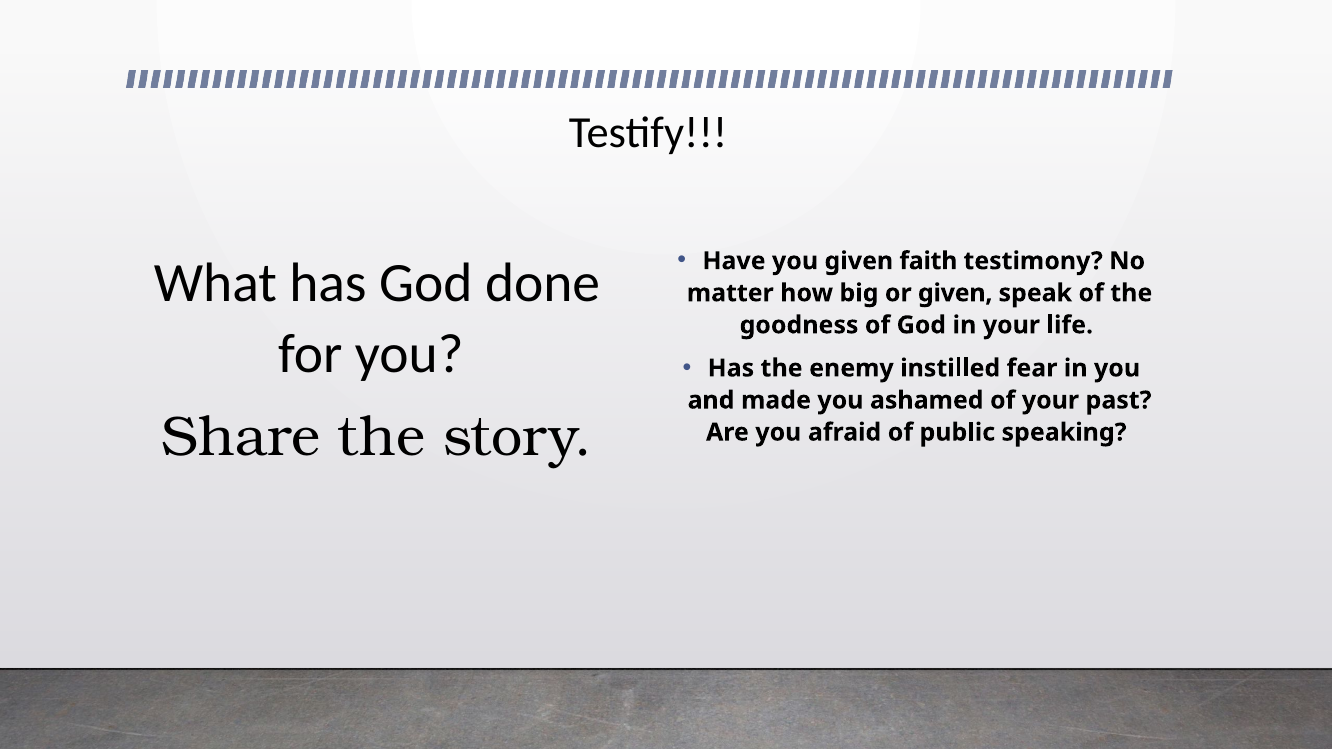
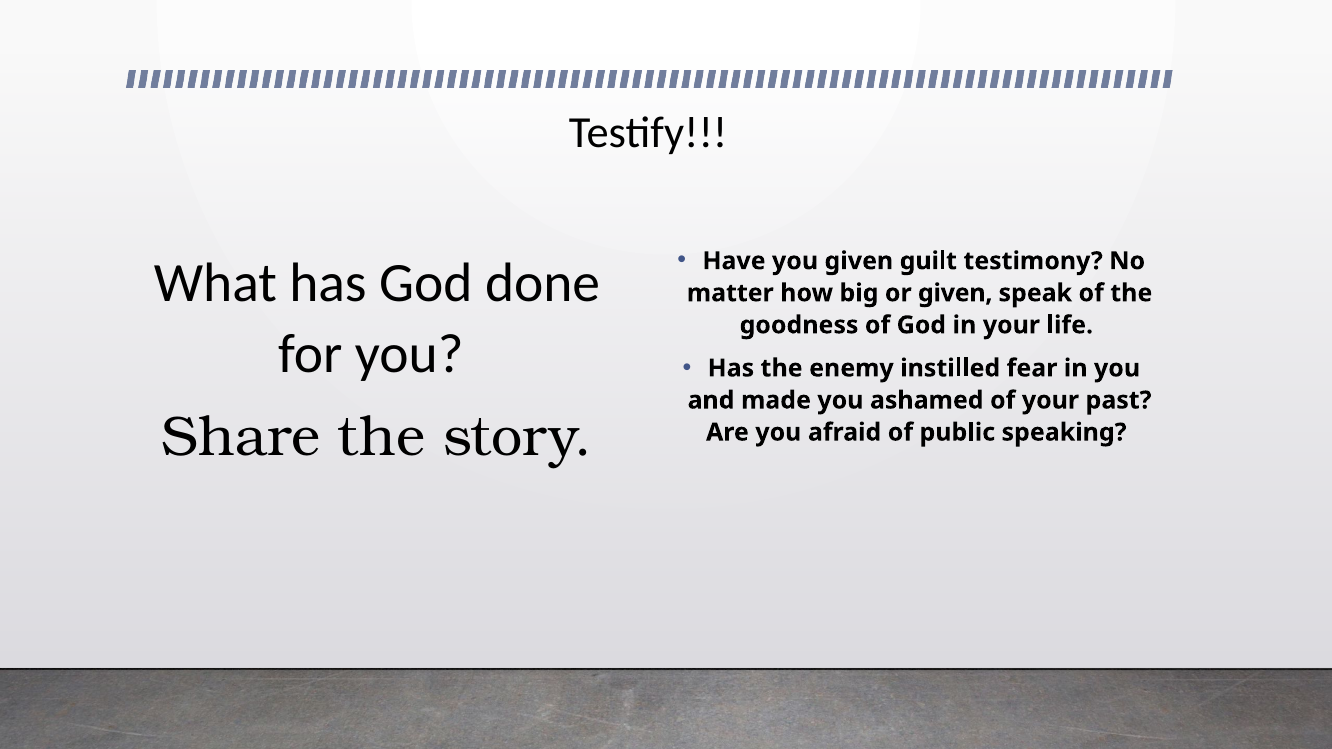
faith: faith -> guilt (928, 261)
